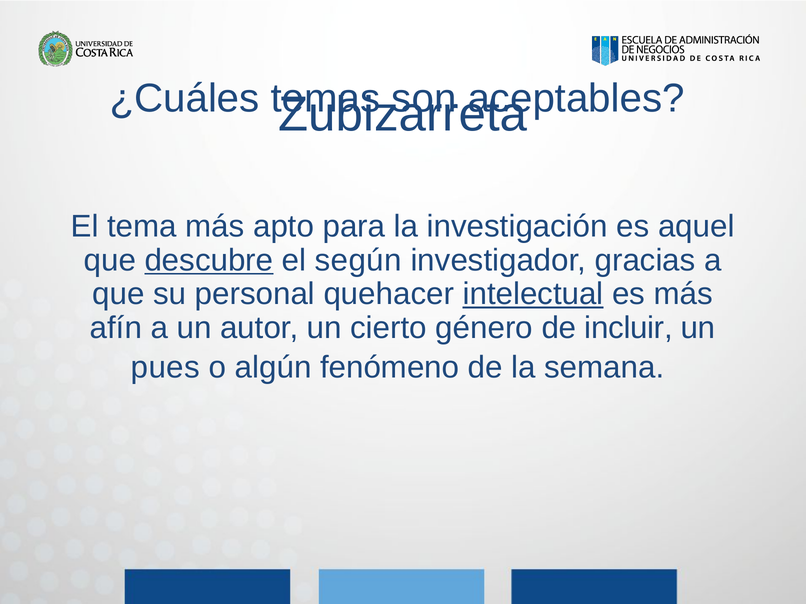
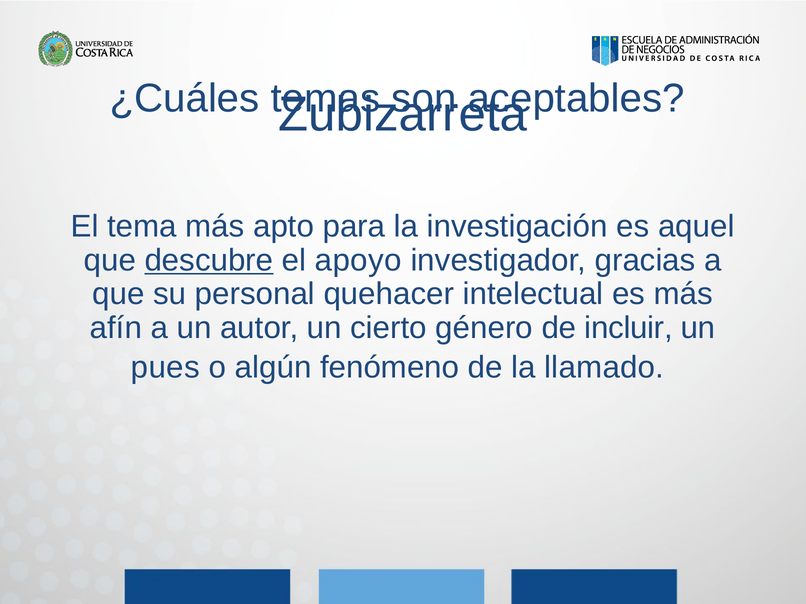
según: según -> apoyo (358, 261)
intelectual underline: present -> none (533, 294)
semana: semana -> llamado (604, 368)
